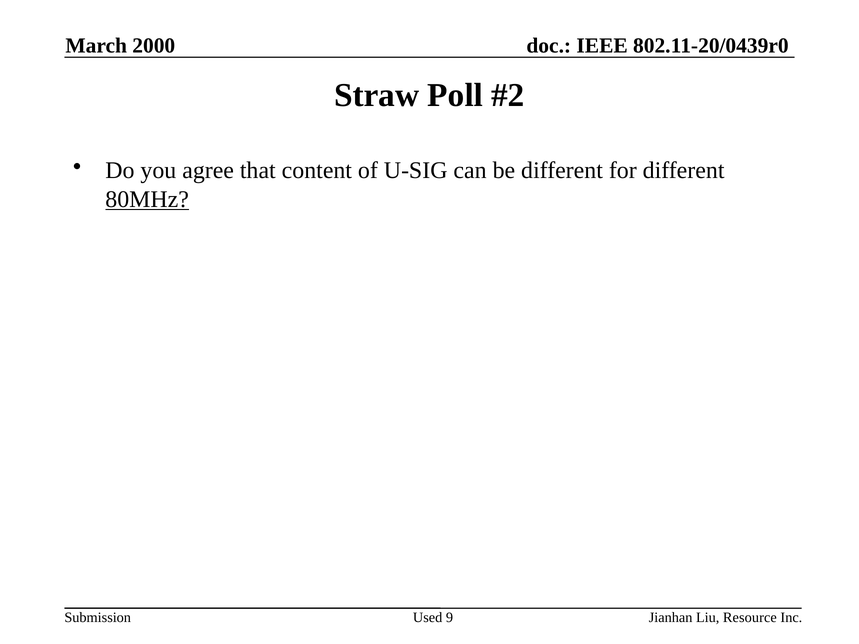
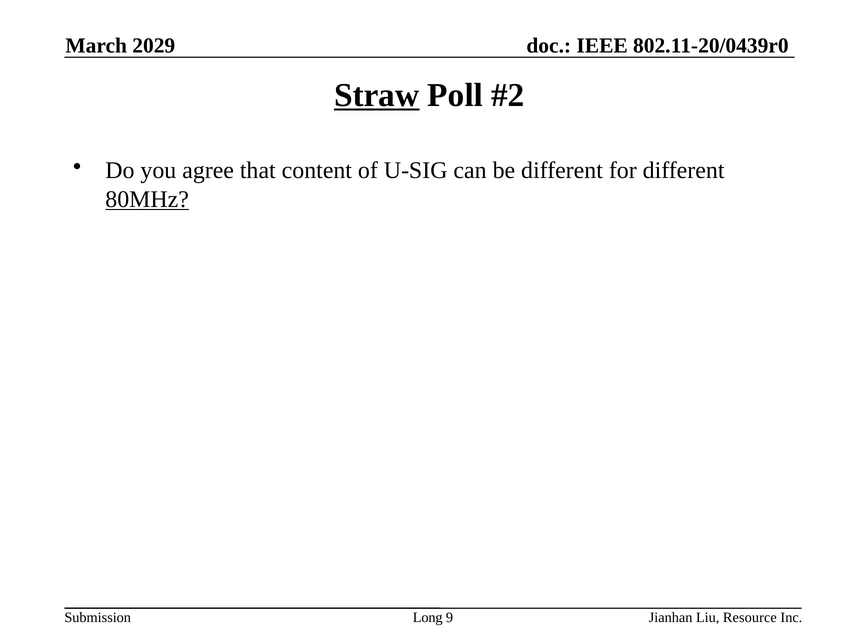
2000: 2000 -> 2029 (154, 46)
Straw underline: none -> present (377, 95)
Used: Used -> Long (428, 618)
